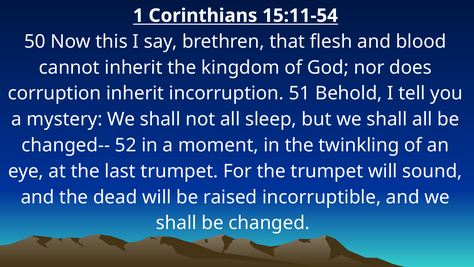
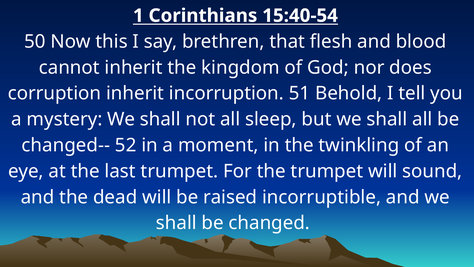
15:11-54: 15:11-54 -> 15:40-54 (300, 16)
